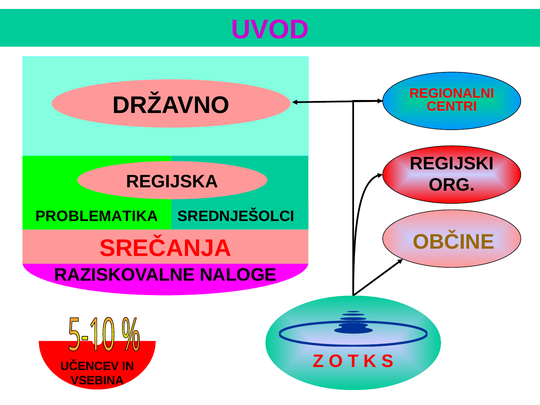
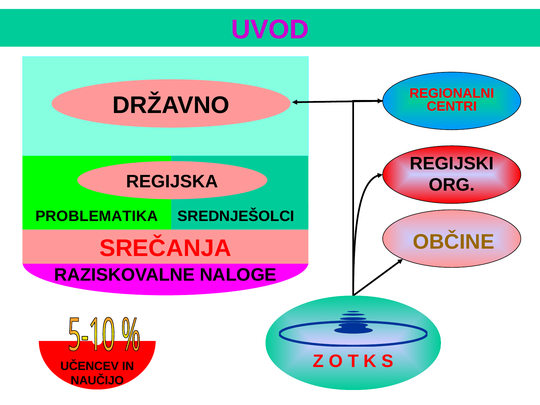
VSEBINA: VSEBINA -> NAUČIJO (97, 380)
